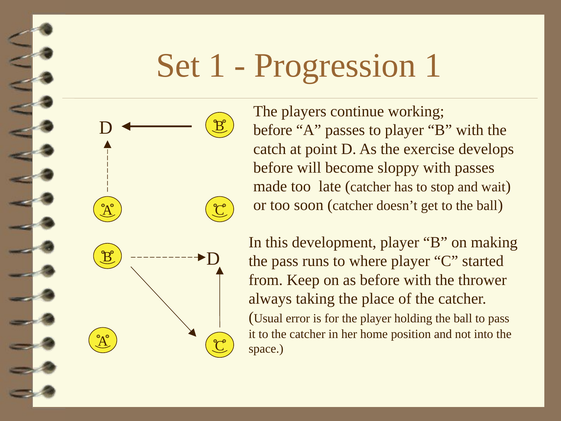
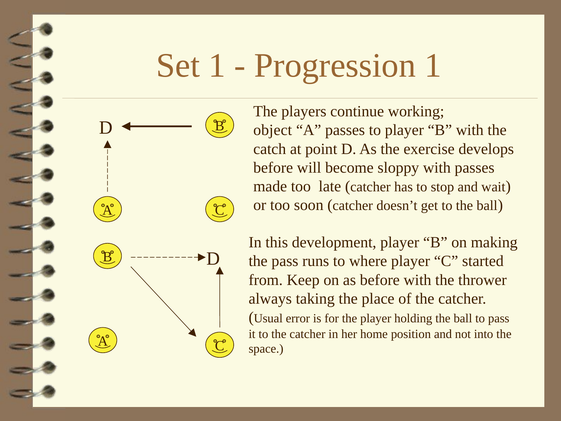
before: before -> object (273, 130)
